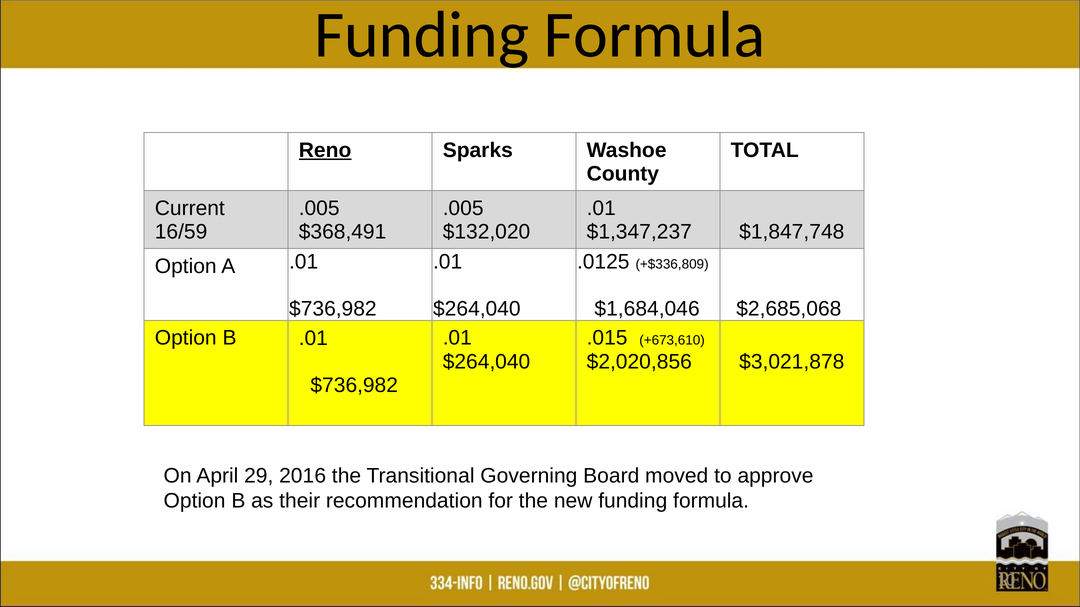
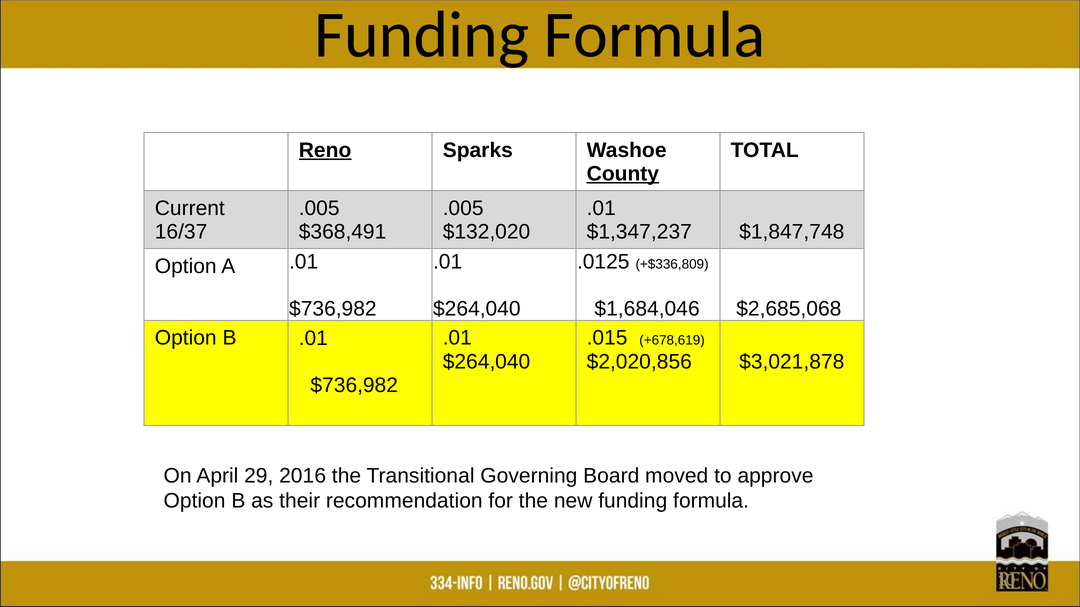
County underline: none -> present (623, 174)
16/59: 16/59 -> 16/37 (181, 232)
+673,610: +673,610 -> +678,619 (672, 341)
